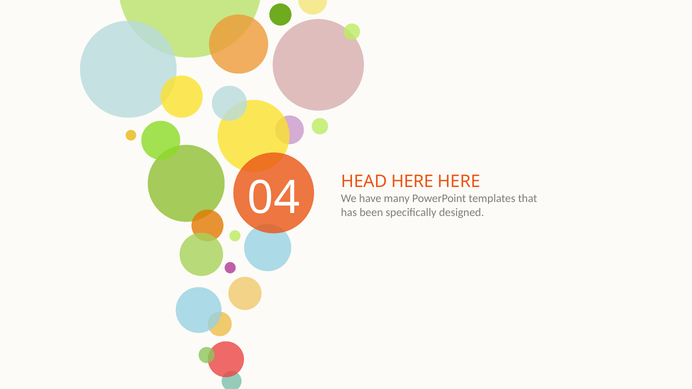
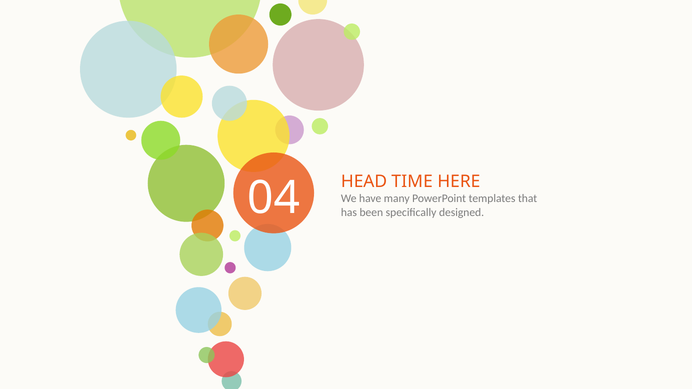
HEAD HERE: HERE -> TIME (412, 182)
